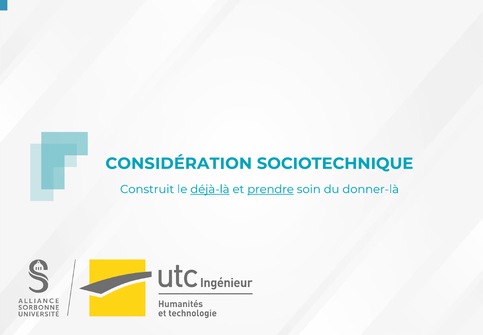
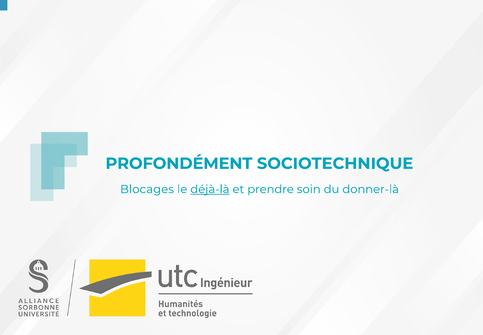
CONSIDÉRATION: CONSIDÉRATION -> PROFONDÉMENT (179, 163)
Construit: Construit -> Blocages (147, 189)
prendre underline: present -> none (271, 189)
